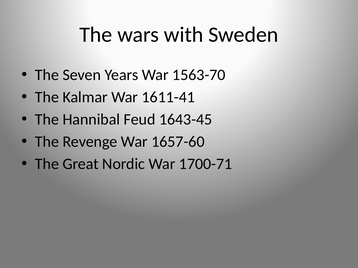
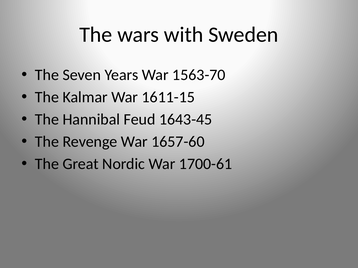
1611-41: 1611-41 -> 1611-15 (168, 97)
1700-71: 1700-71 -> 1700-61 (206, 164)
